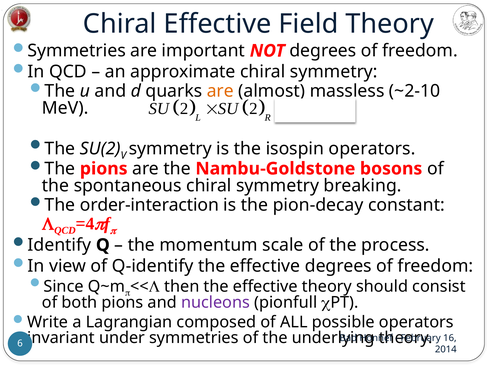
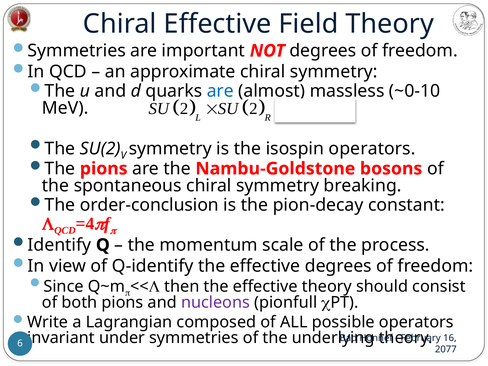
are colour: orange -> blue (220, 91)
~2-10: ~2-10 -> ~0-10 (415, 91)
order-interaction: order-interaction -> order-conclusion (149, 205)
2014: 2014 -> 2077 (446, 349)
